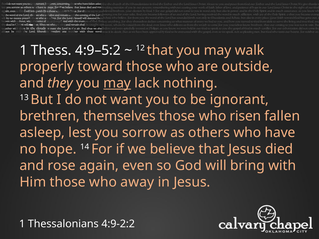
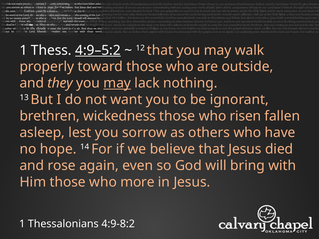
4:9–5:2 underline: none -> present (98, 50)
themselves: themselves -> wickedness (120, 116)
away: away -> more (137, 182)
4:9-2:2: 4:9-2:2 -> 4:9-8:2 (118, 224)
